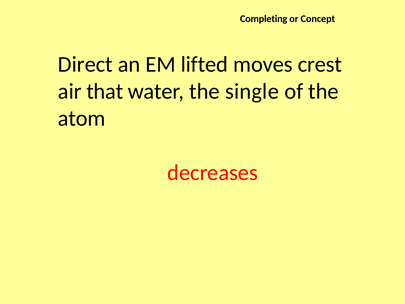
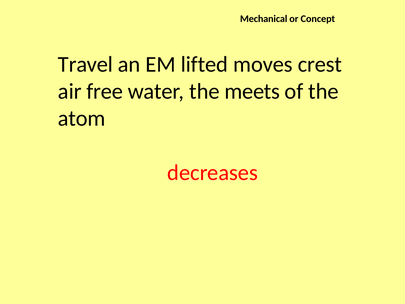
Completing: Completing -> Mechanical (264, 19)
Direct: Direct -> Travel (85, 64)
that: that -> free (105, 91)
single: single -> meets (252, 91)
